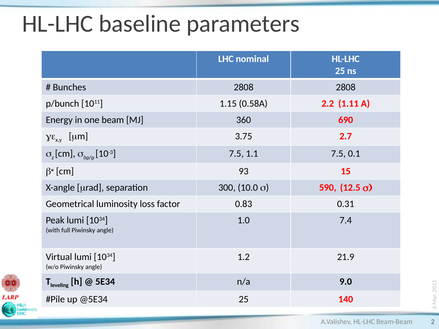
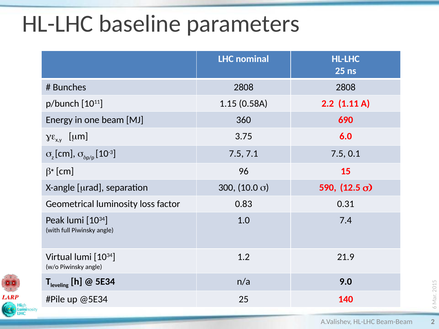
2.7: 2.7 -> 6.0 (346, 136)
1.1: 1.1 -> 7.1 (252, 154)
93: 93 -> 96 (244, 172)
